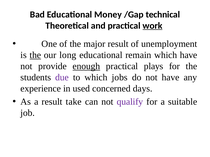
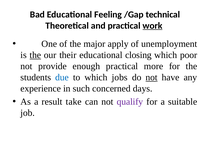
Money: Money -> Feeling (108, 14)
major result: result -> apply (118, 44)
long: long -> their (68, 55)
remain: remain -> closing (138, 55)
which have: have -> poor (189, 55)
enough underline: present -> none (86, 66)
plays: plays -> more (154, 66)
due colour: purple -> blue (62, 78)
not underline: none -> present (152, 78)
used: used -> such (81, 89)
